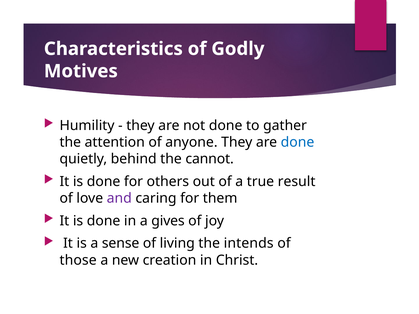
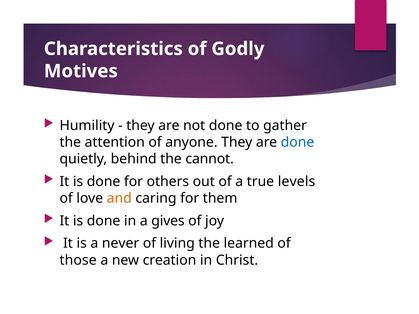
result: result -> levels (297, 182)
and colour: purple -> orange (119, 198)
sense: sense -> never (121, 244)
intends: intends -> learned (249, 244)
